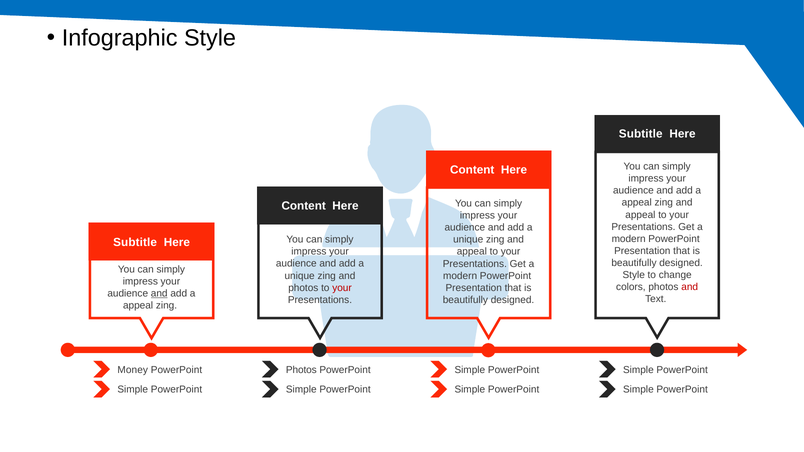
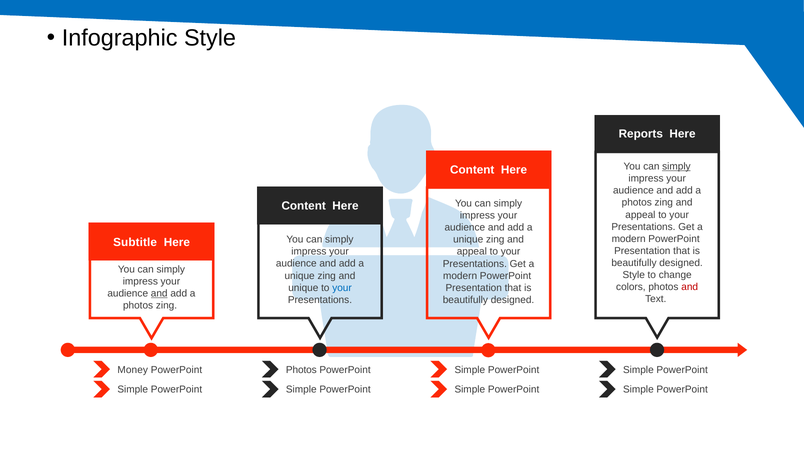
Subtitle: Subtitle -> Reports (641, 134)
simply underline: none -> present (676, 167)
appeal: appeal -> photos (637, 203)
photos: photos -> unique (303, 288)
your colour: red -> blue (342, 288)
appeal: appeal -> photos (138, 306)
